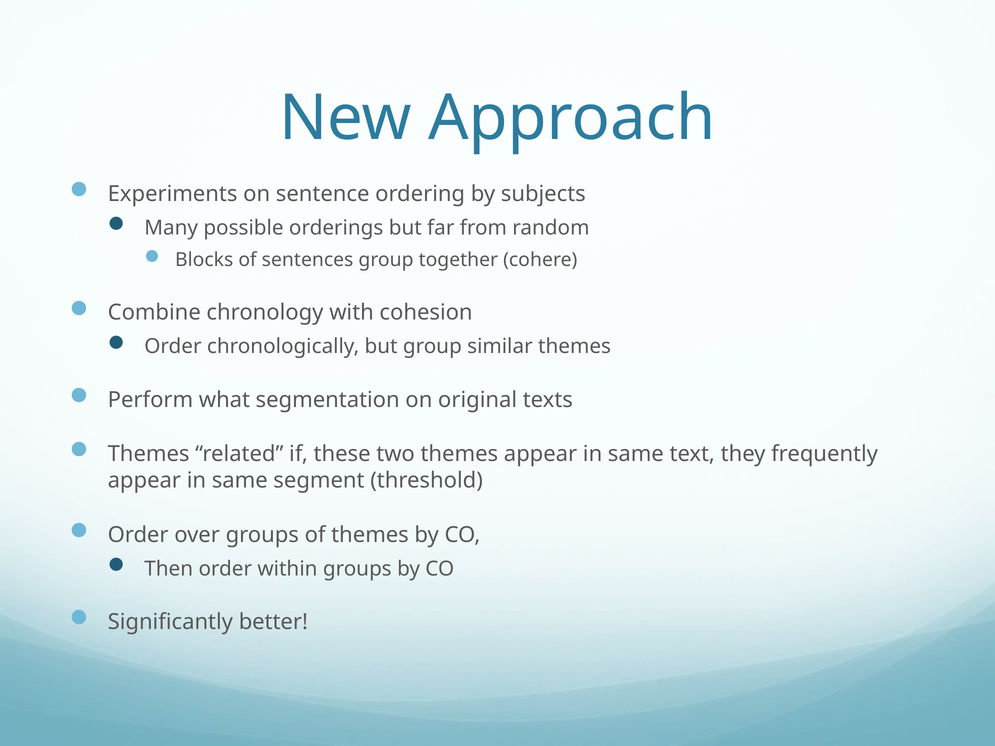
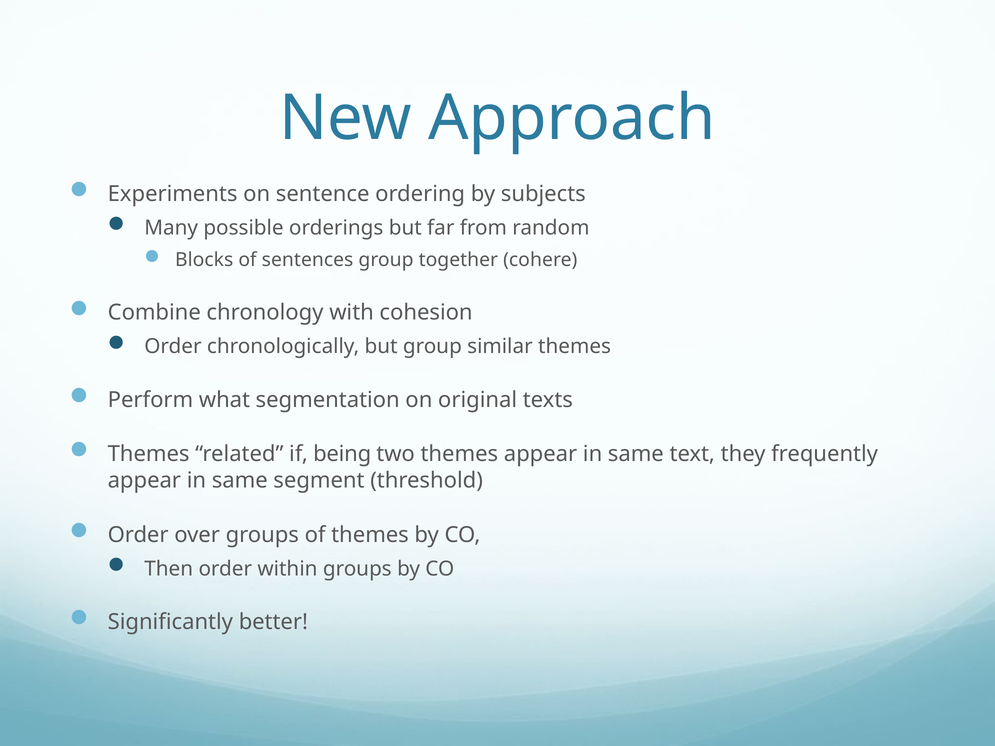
these: these -> being (342, 454)
